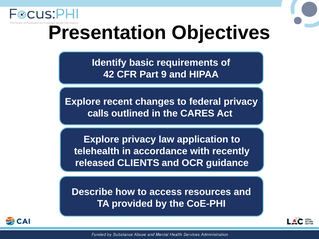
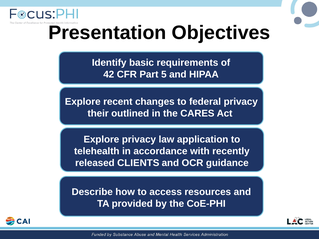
9: 9 -> 5 (164, 75)
calls: calls -> their (98, 113)
